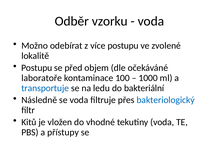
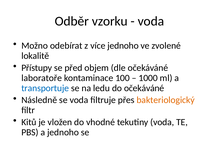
více postupu: postupu -> jednoho (123, 46)
Postupu: Postupu -> Přístupy (37, 68)
do bakteriální: bakteriální -> očekáváné (144, 88)
bakteriologický colour: blue -> orange (166, 100)
a přístupy: přístupy -> jednoho (63, 133)
